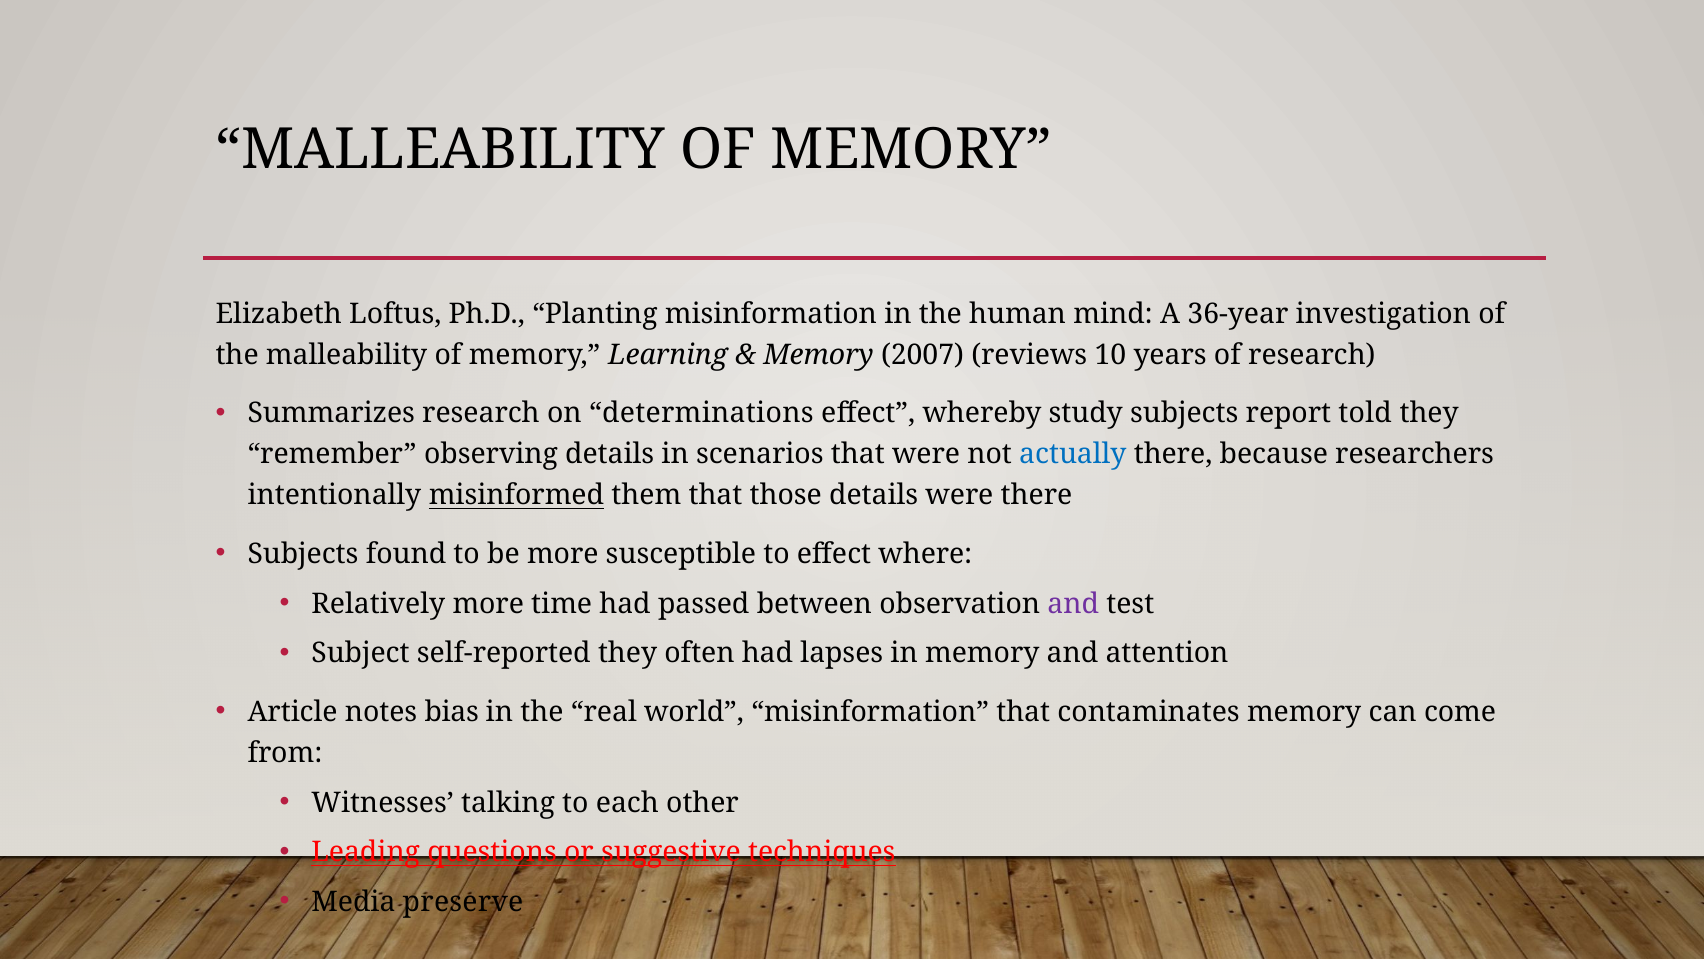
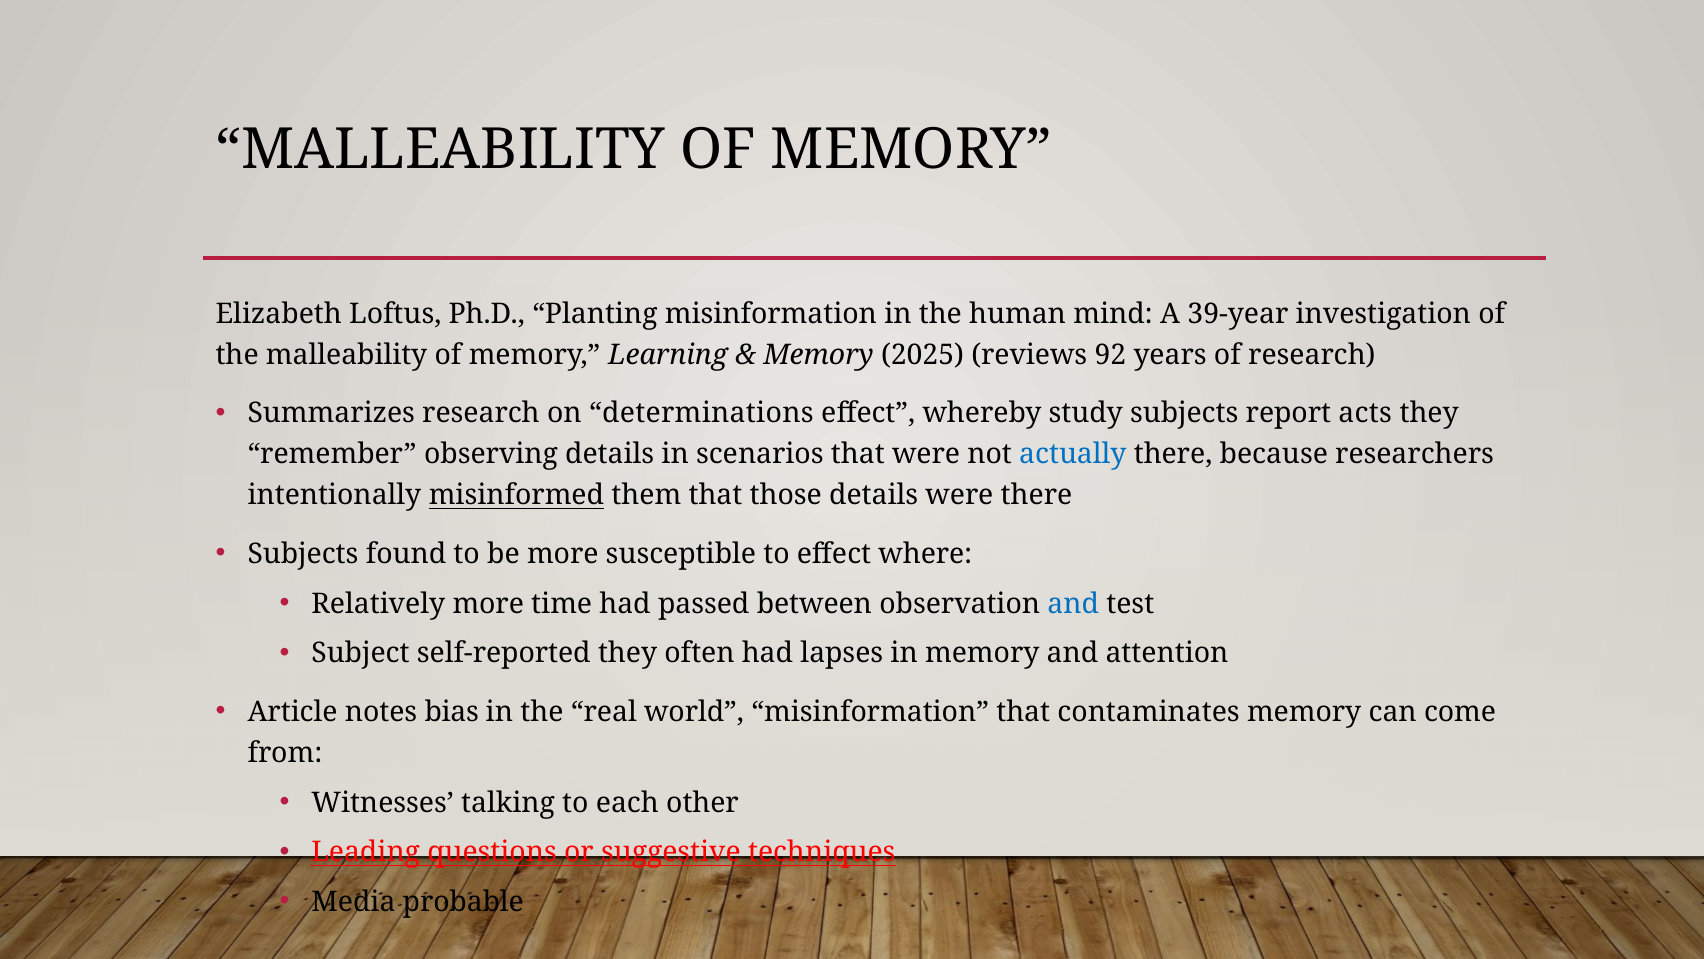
36-year: 36-year -> 39-year (1238, 314)
2007: 2007 -> 2025 (922, 355)
10: 10 -> 92 (1110, 355)
told: told -> acts (1365, 413)
and colour: purple -> blue (1073, 603)
preserve: preserve -> probable (463, 902)
